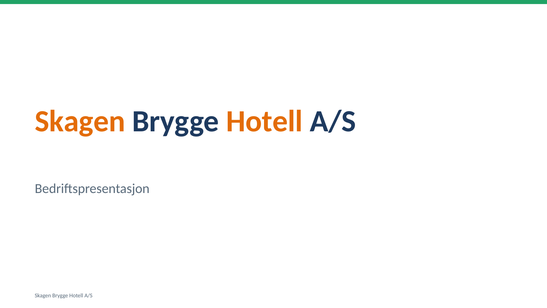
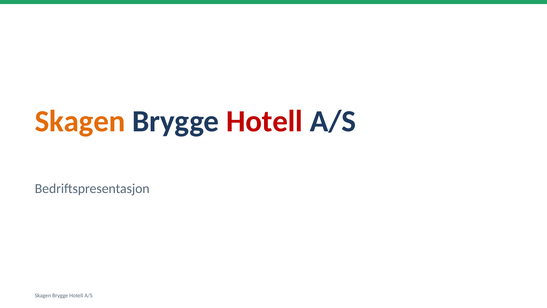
Hotell colour: orange -> red (264, 121)
